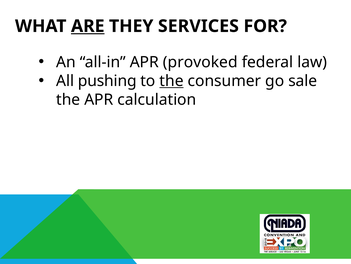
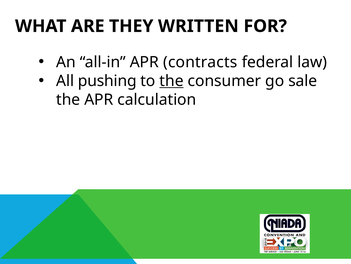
ARE underline: present -> none (88, 26)
SERVICES: SERVICES -> WRITTEN (198, 26)
provoked: provoked -> contracts (200, 62)
